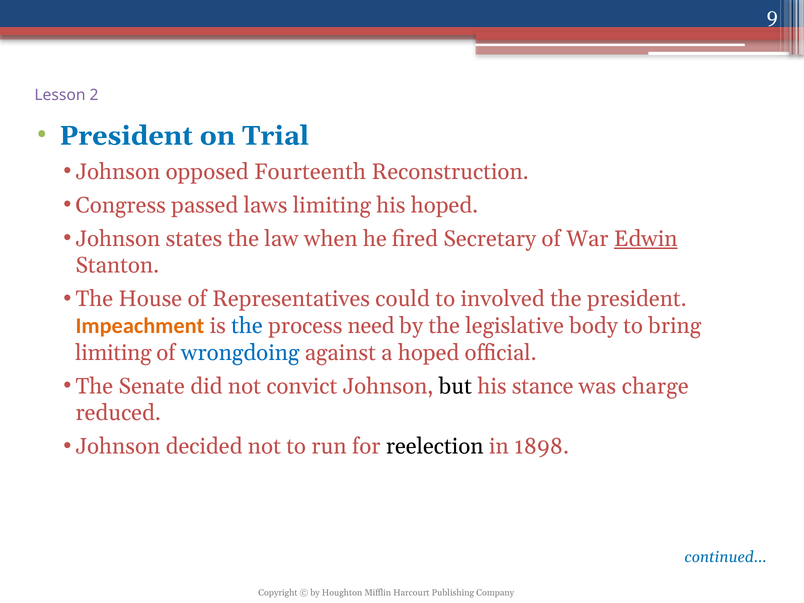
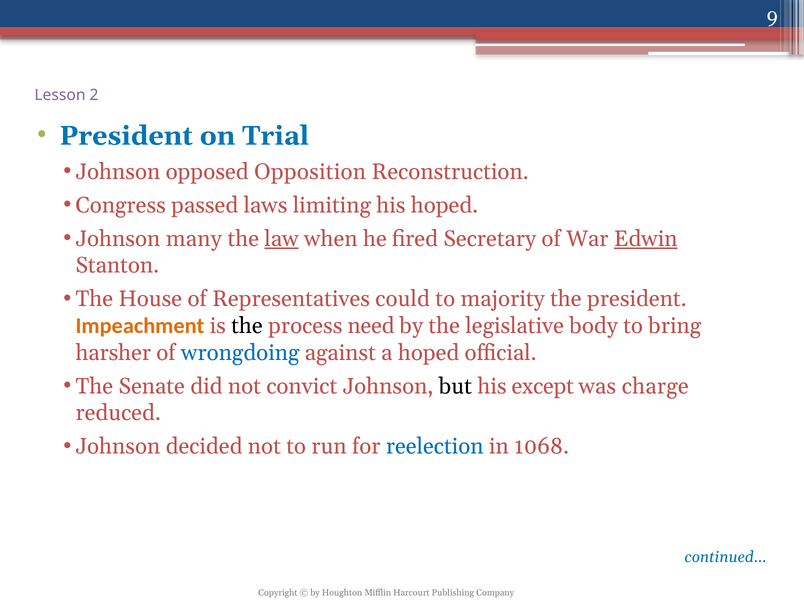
Fourteenth: Fourteenth -> Opposition (310, 172)
states: states -> many (194, 239)
law underline: none -> present (282, 239)
involved: involved -> majority (503, 299)
the colour: blue -> black (247, 326)
limiting: limiting -> harsher (113, 353)
stance: stance -> except (543, 386)
reelection colour: black -> blue (435, 447)
1898: 1898 -> 1068 (542, 447)
